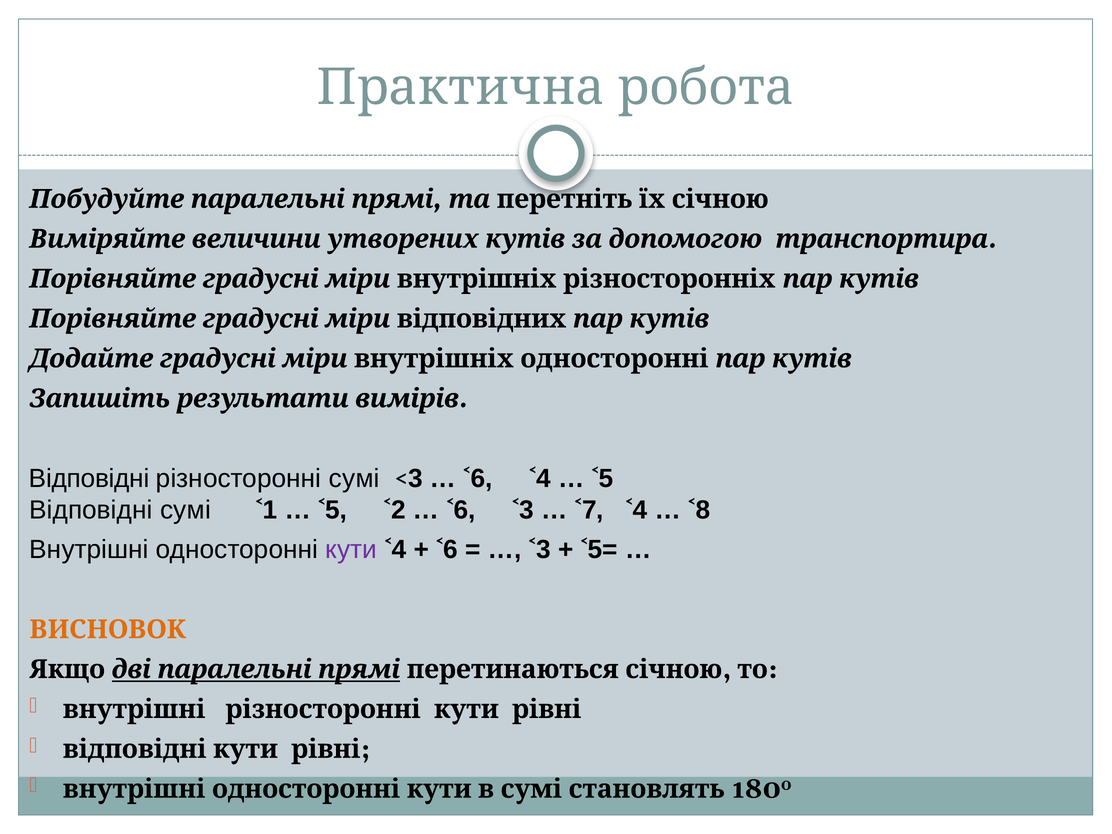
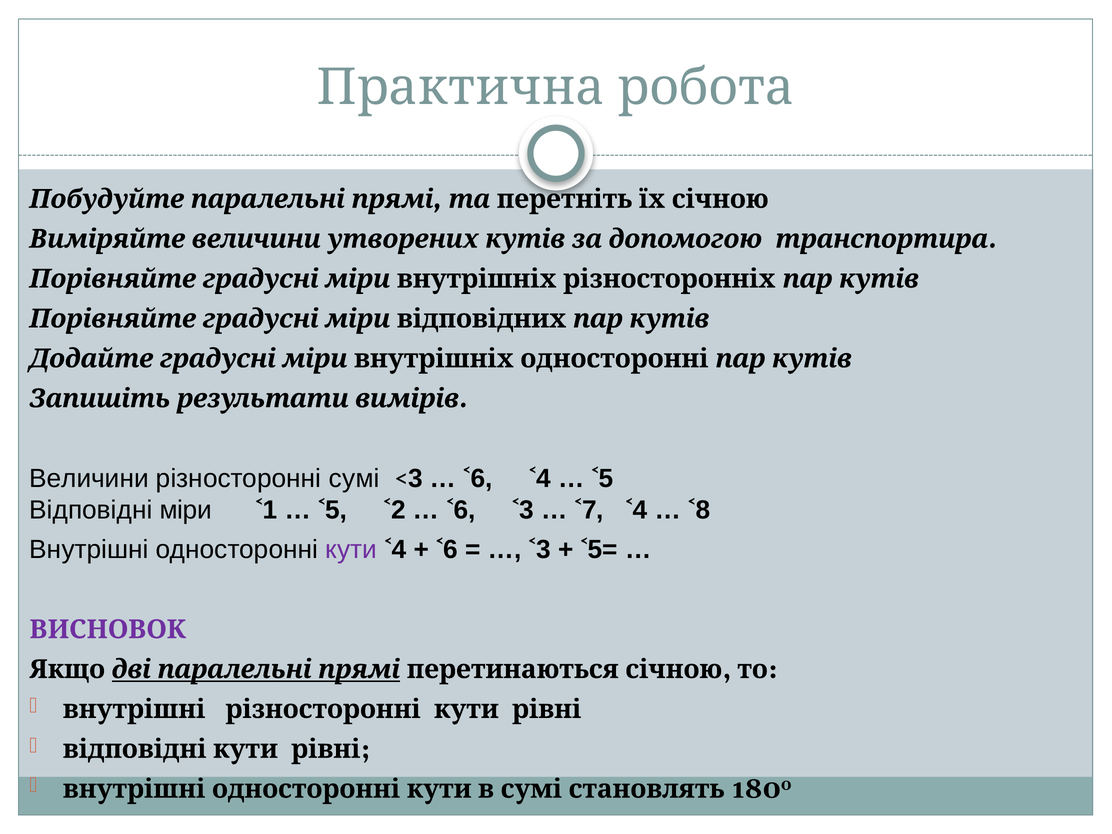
Відповідні: Відповідні -> Величини (89, 478)
Відповідні сумі: сумі -> міри (186, 510)
ВИСНОВОК colour: orange -> purple (108, 630)
